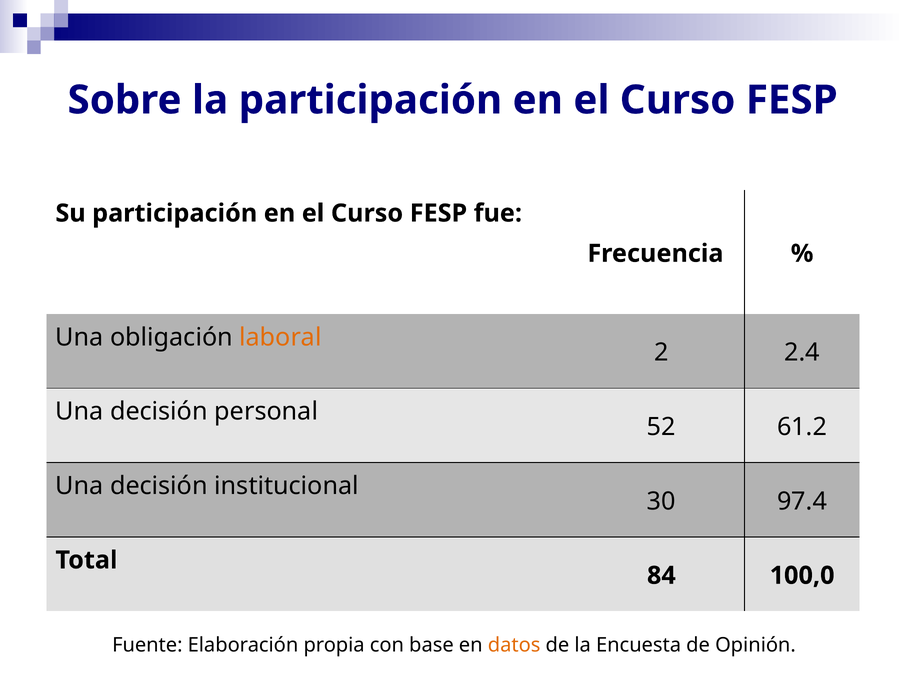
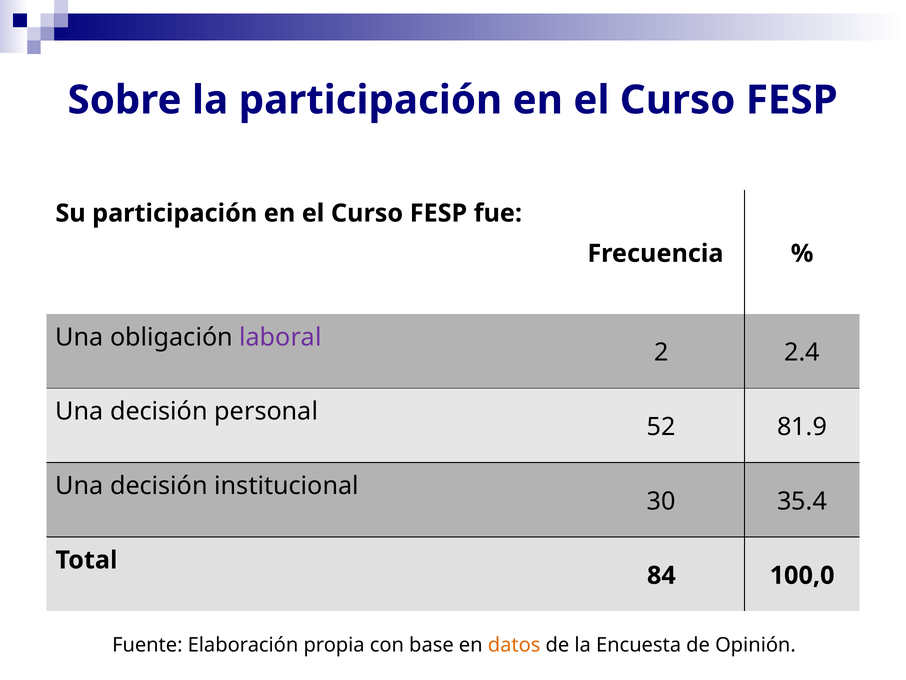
laboral colour: orange -> purple (280, 337)
61.2: 61.2 -> 81.9 (802, 427)
97.4: 97.4 -> 35.4 (802, 501)
